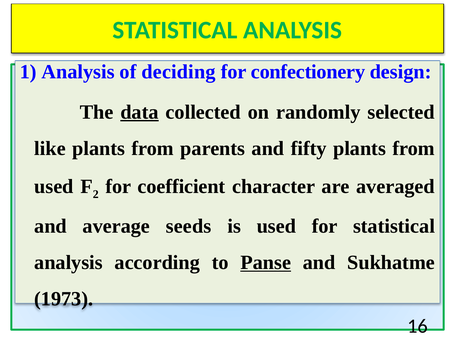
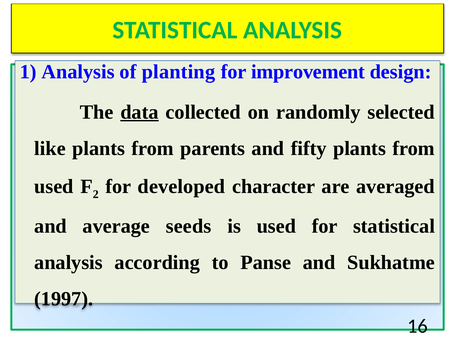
deciding: deciding -> planting (178, 72)
confectionery: confectionery -> improvement (308, 72)
coefficient: coefficient -> developed (181, 187)
Panse underline: present -> none (266, 263)
1973: 1973 -> 1997 (64, 299)
